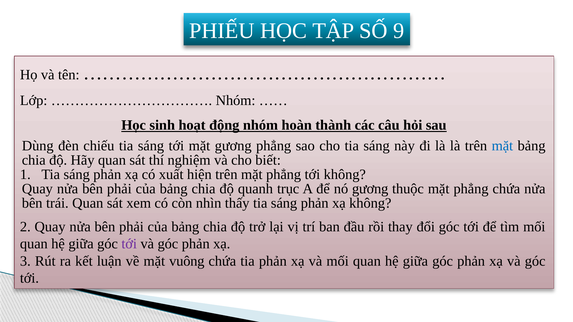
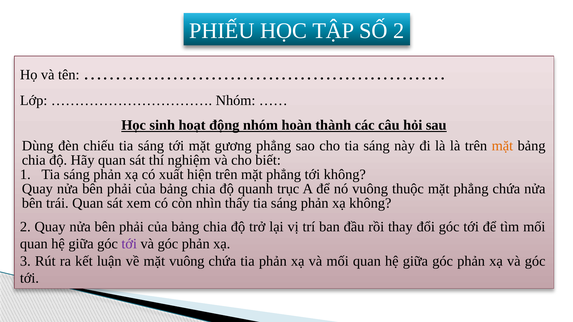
SỐ 9: 9 -> 2 (399, 31)
mặt colour: blue -> orange (502, 146)
nó gương: gương -> vuông (370, 189)
